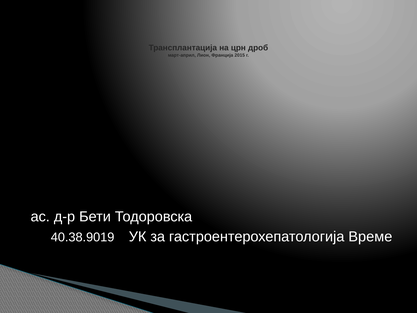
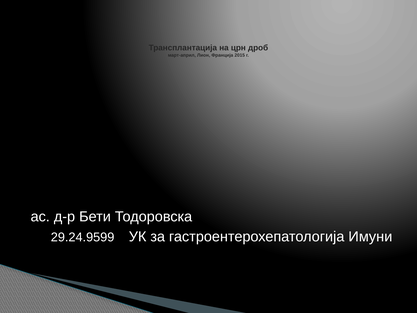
40.38.9019: 40.38.9019 -> 29.24.9599 (83, 237)
Време: Време -> Имуни (370, 236)
